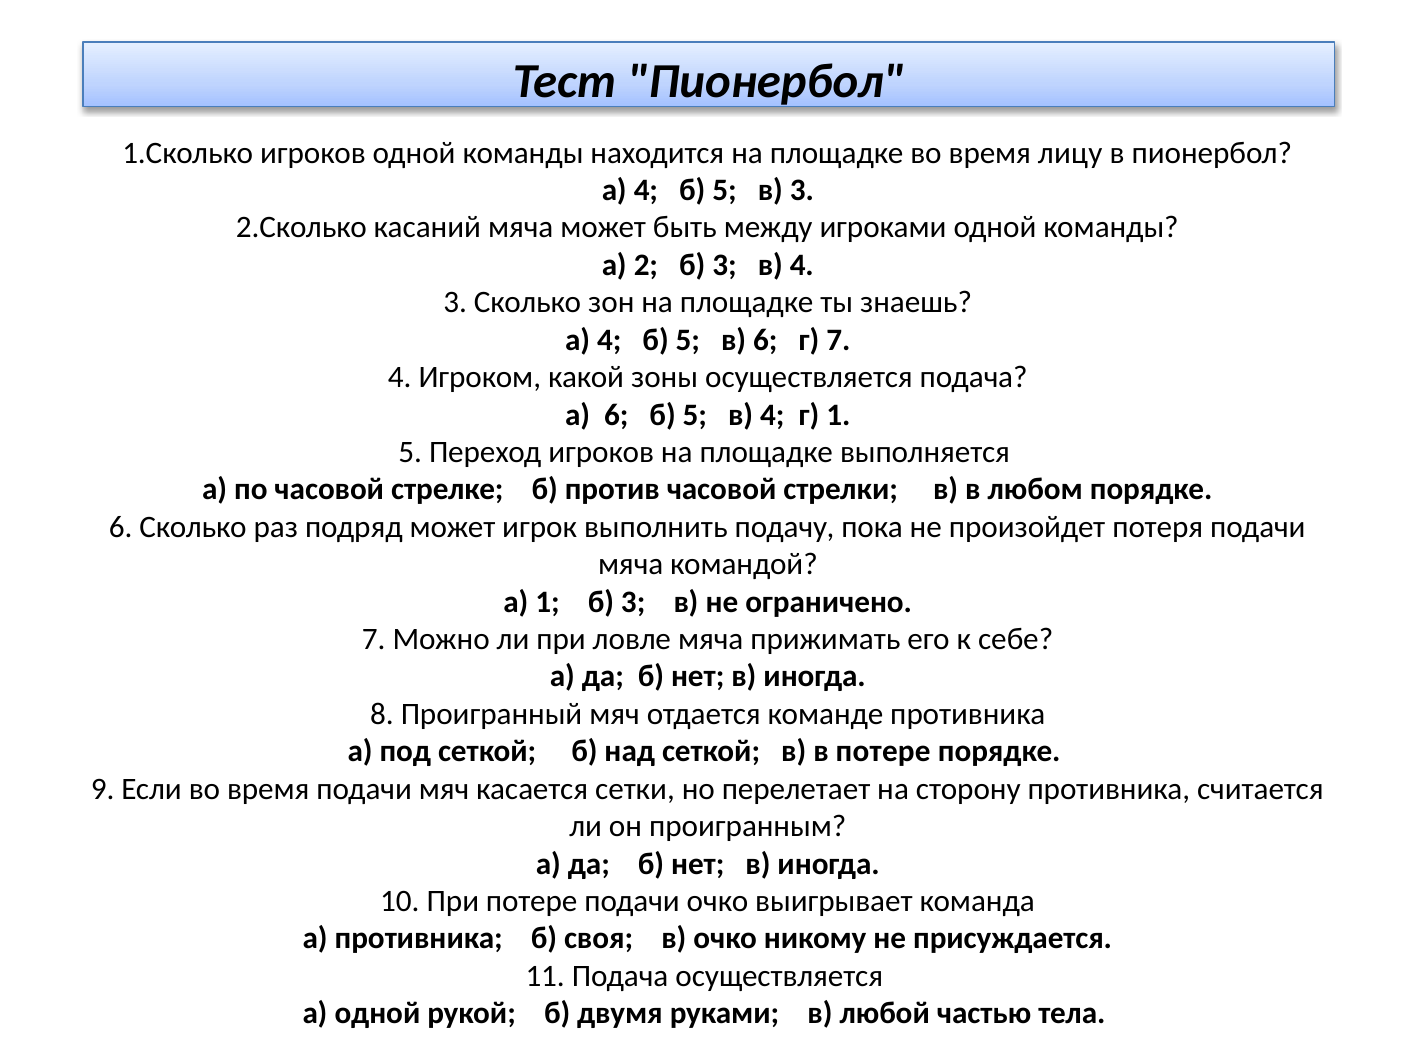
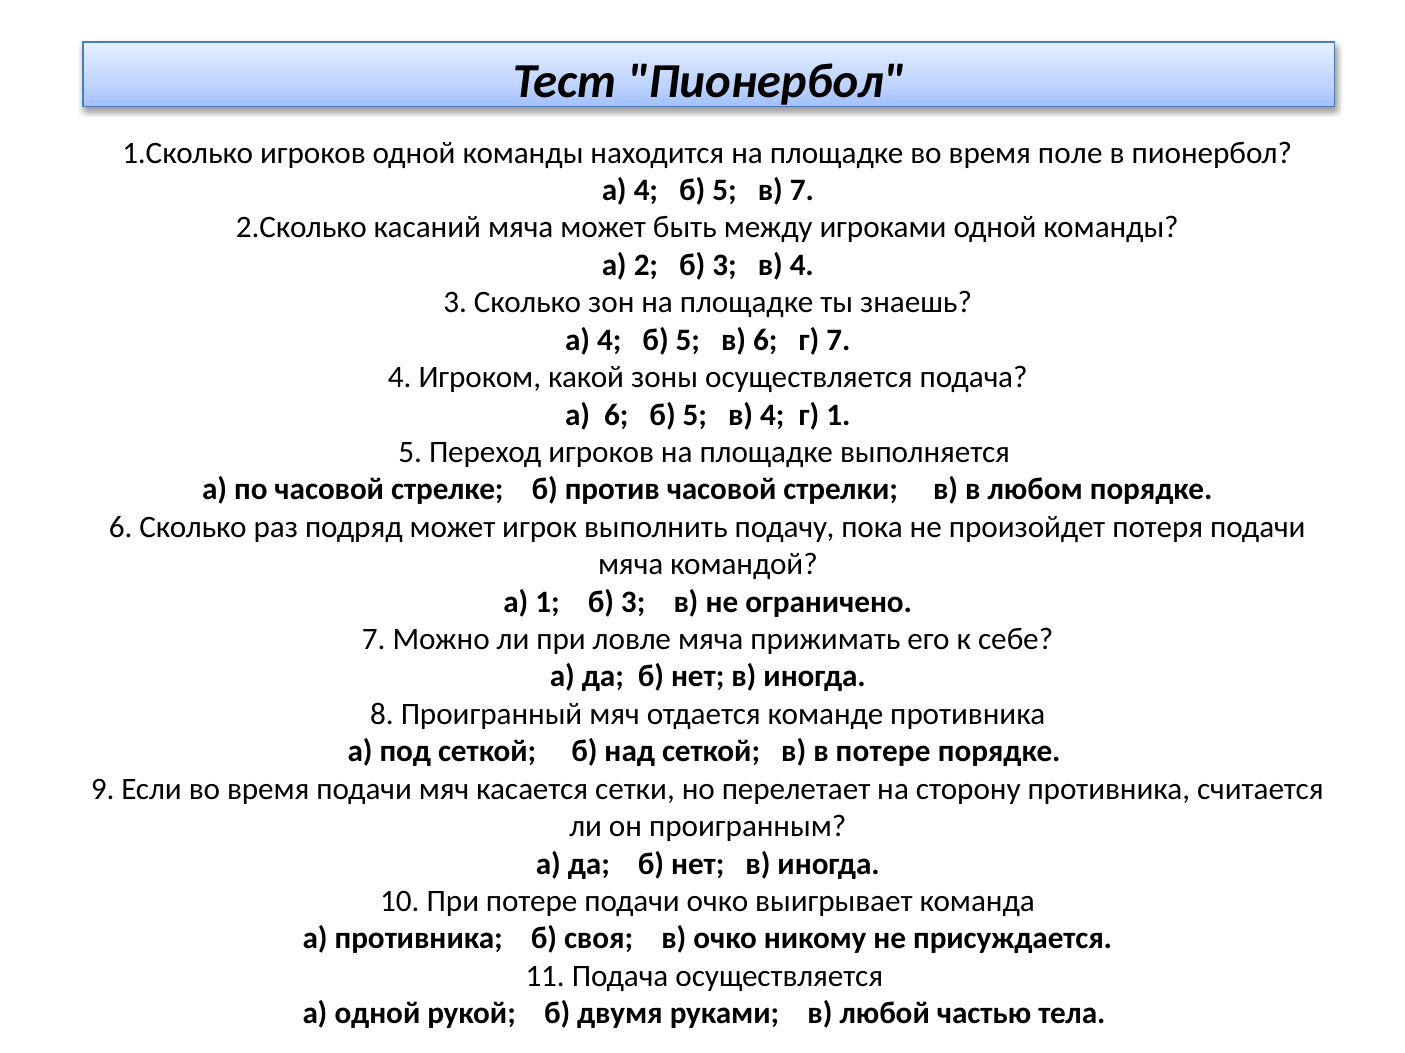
лицу: лицу -> поле (1070, 153)
в 3: 3 -> 7 (802, 190)
